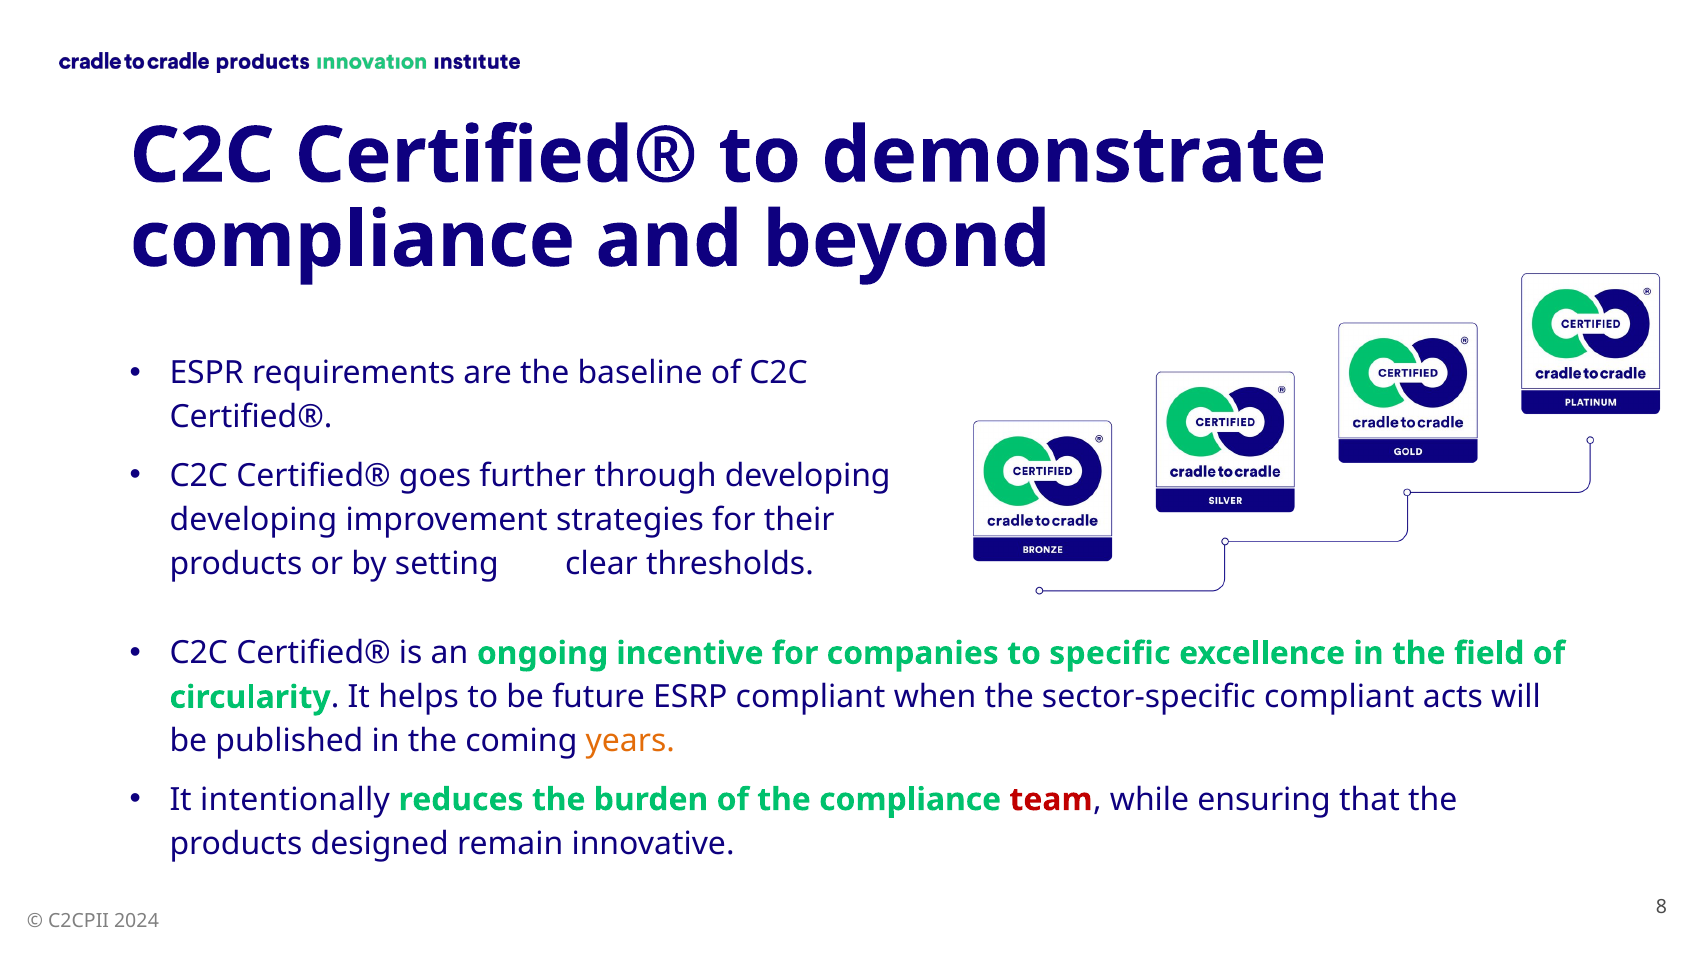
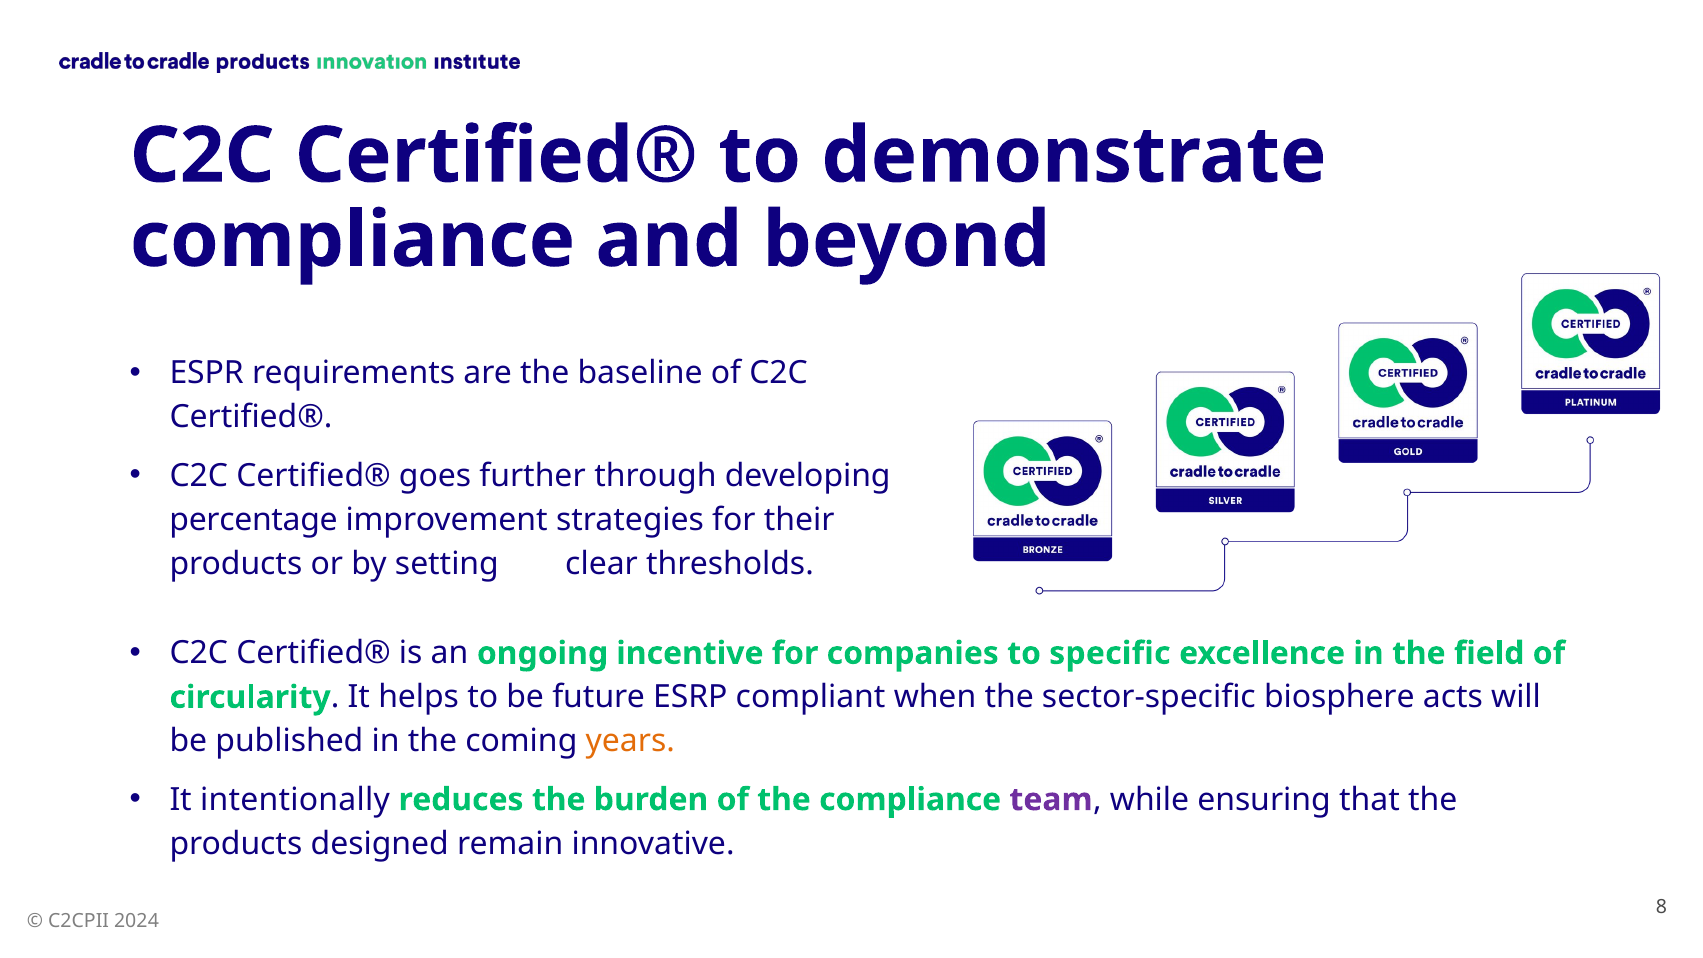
developing: developing -> percentage (254, 520)
sector-specific compliant: compliant -> biosphere (1339, 697)
team colour: red -> purple (1051, 800)
